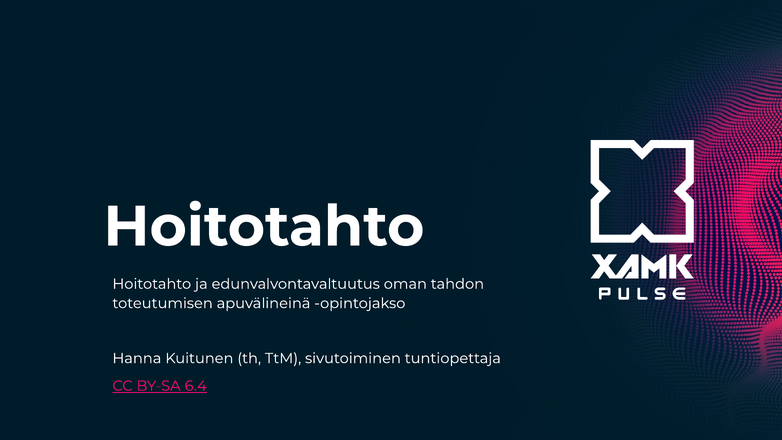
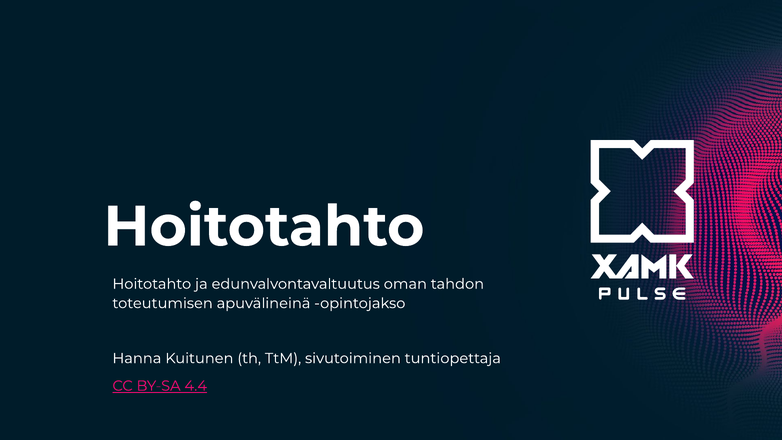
6.4: 6.4 -> 4.4 (196, 386)
